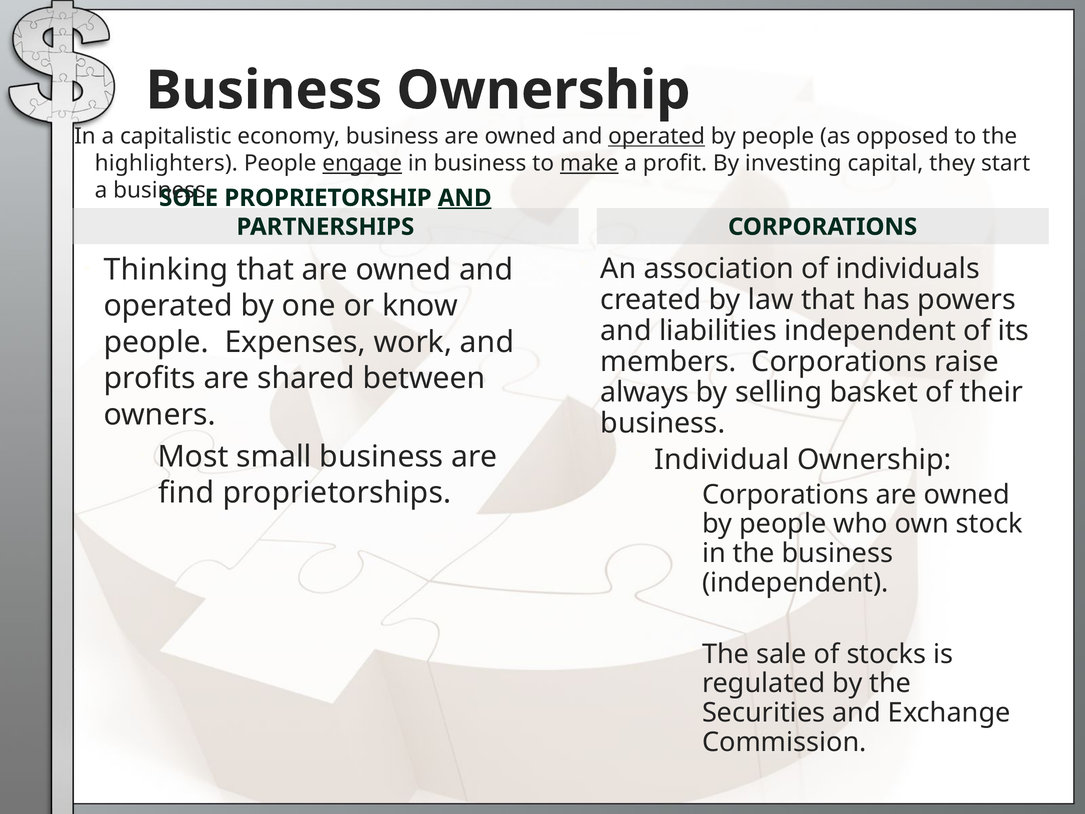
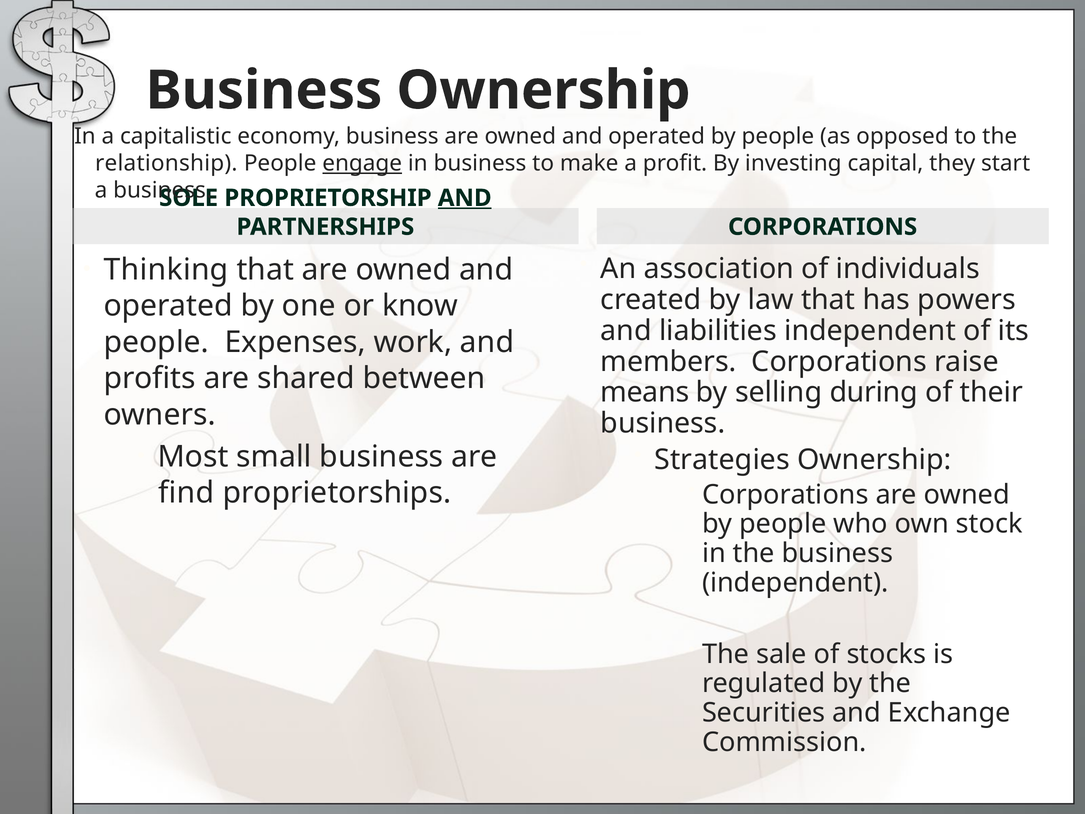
operated underline: present -> none (657, 136)
highlighters: highlighters -> relationship (166, 163)
make underline: present -> none (589, 163)
always: always -> means (645, 392)
basket: basket -> during (874, 392)
Individual: Individual -> Strategies (722, 460)
